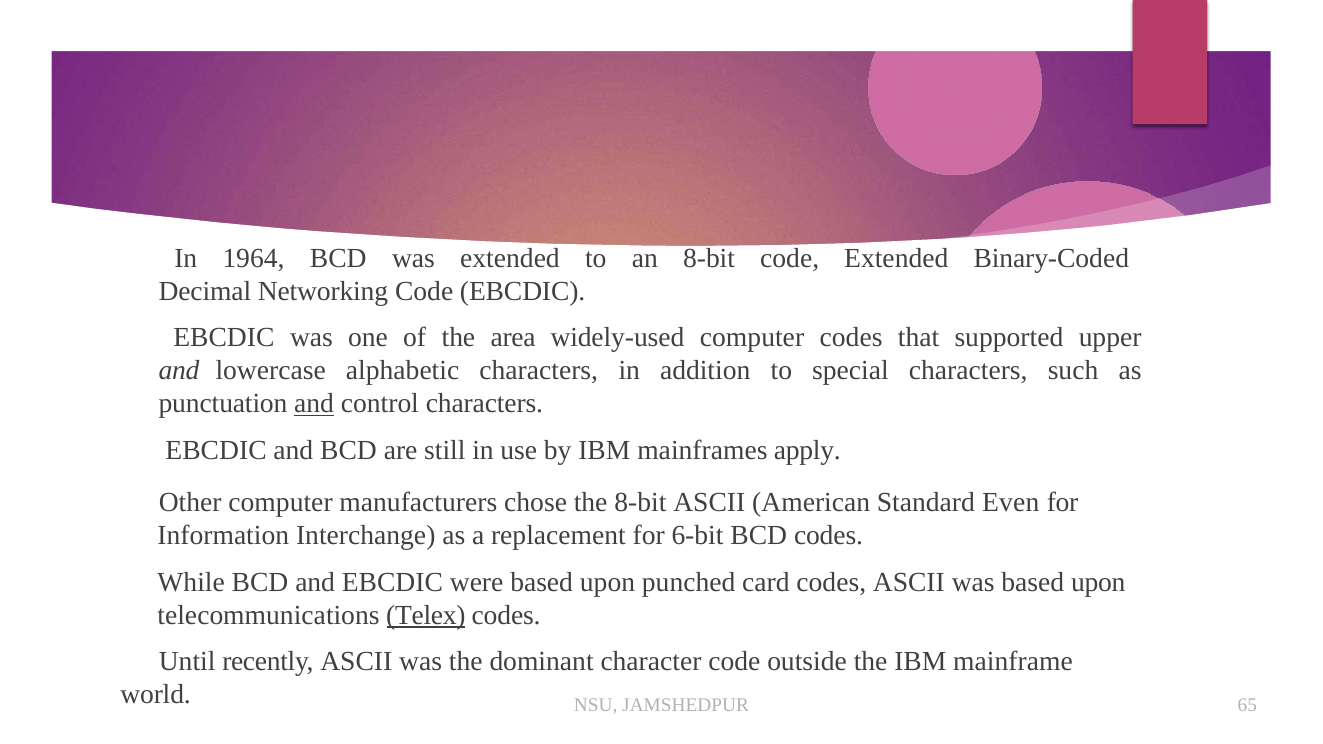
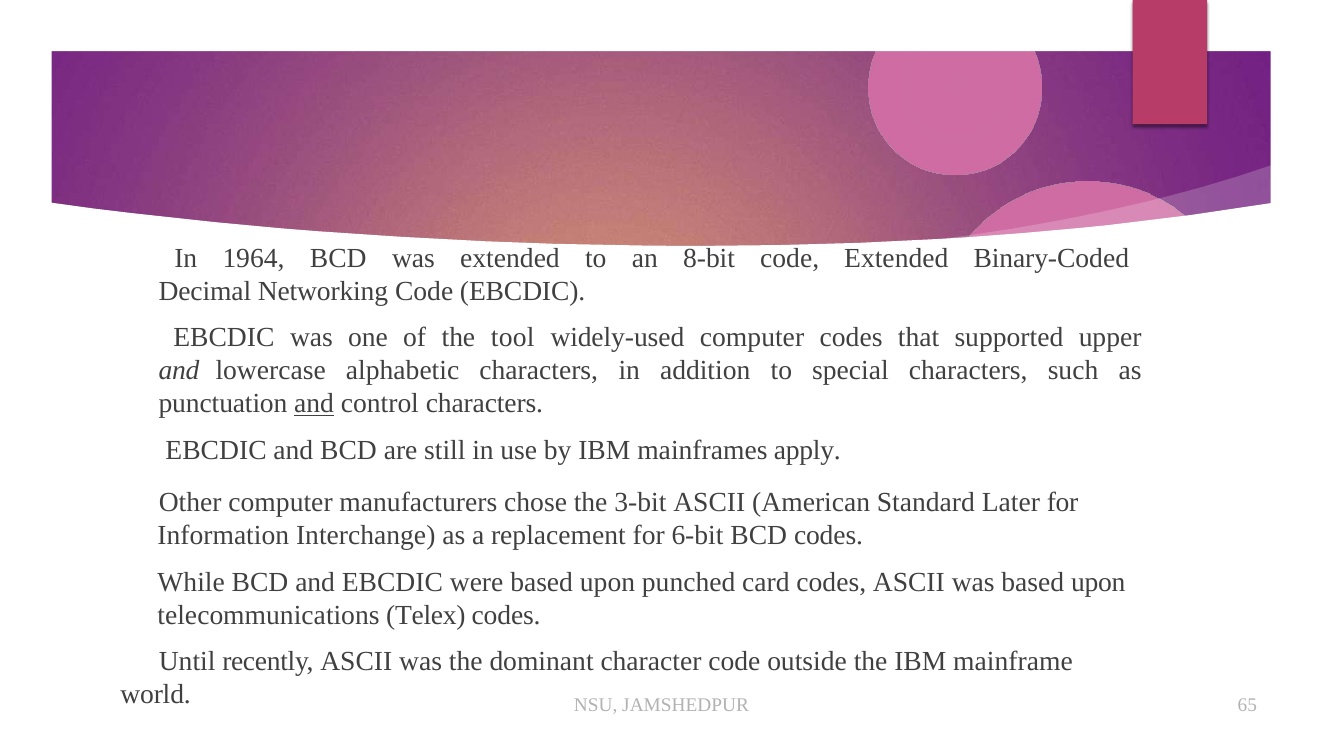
area: area -> tool (513, 338)
the 8-bit: 8-bit -> 3-bit (640, 503)
Even: Even -> Later (1011, 503)
Telex underline: present -> none (426, 615)
